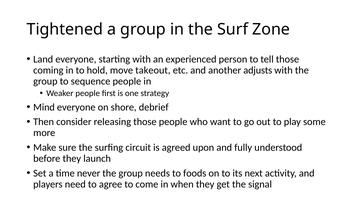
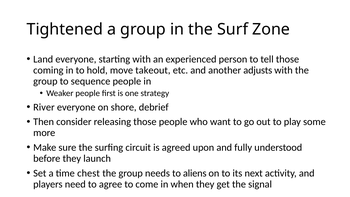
Mind: Mind -> River (44, 107)
never: never -> chest (89, 173)
foods: foods -> aliens (195, 173)
